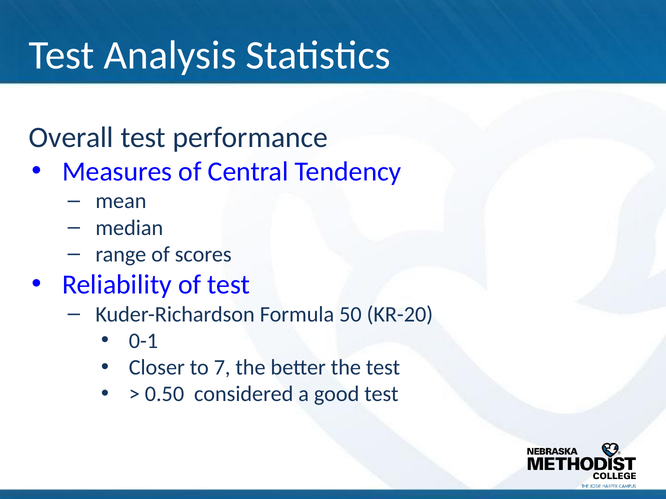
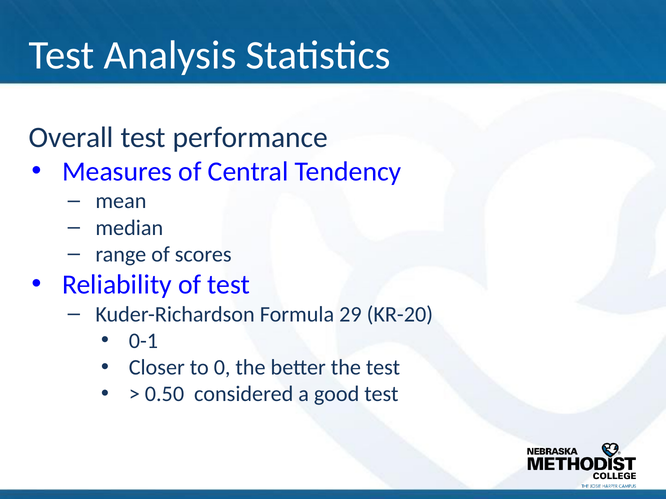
50: 50 -> 29 (350, 315)
7: 7 -> 0 (222, 368)
